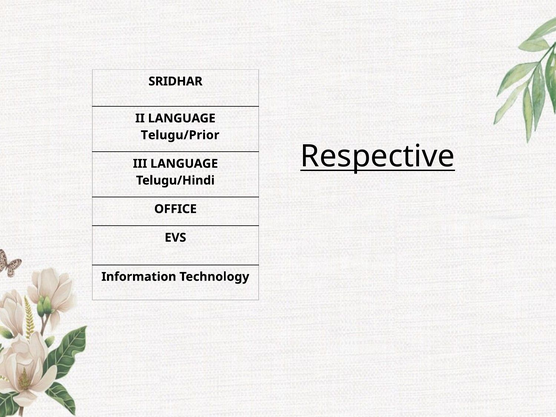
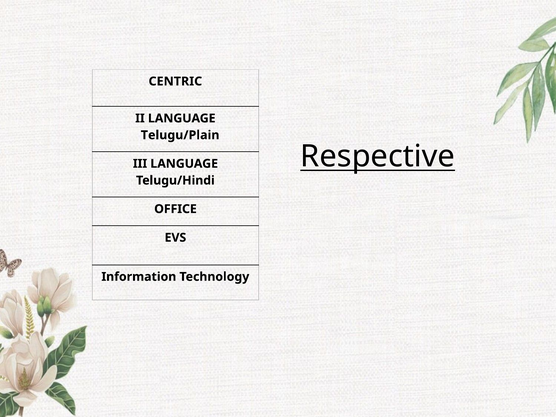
SRIDHAR: SRIDHAR -> CENTRIC (175, 81)
Telugu/Prior: Telugu/Prior -> Telugu/Plain (180, 135)
